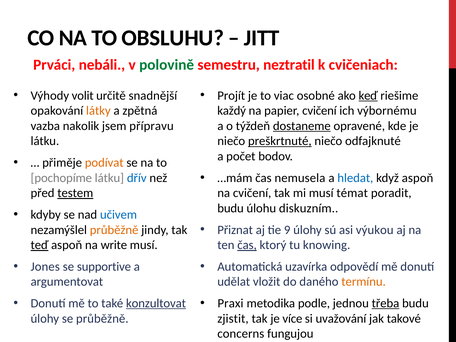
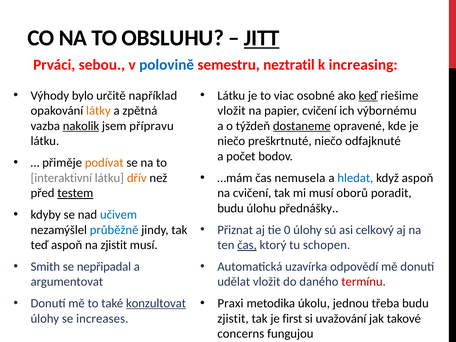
JITT underline: none -> present (262, 38)
nebáli: nebáli -> sebou (102, 65)
polovině colour: green -> blue (167, 65)
cvičeniach: cvičeniach -> increasing (363, 65)
volit: volit -> bylo (83, 96)
snadnější: snadnější -> například (153, 96)
Projít: Projít -> Látku (231, 96)
každý: každý -> vložit (231, 111)
nakolik underline: none -> present (81, 126)
preškrtnuté underline: present -> none (280, 141)
pochopíme: pochopíme -> interaktivní (61, 178)
dřív colour: blue -> orange (137, 178)
témat: témat -> oborů (352, 193)
diskuzním: diskuzním -> přednášky (309, 208)
9: 9 -> 0 (287, 230)
výukou: výukou -> celkový (375, 230)
průběžně colour: orange -> blue (114, 230)
teď underline: present -> none (39, 245)
na write: write -> zjistit (114, 245)
knowing: knowing -> schopen (327, 245)
Jones: Jones -> Smith (45, 267)
supportive: supportive -> nepřipadal (104, 267)
termínu colour: orange -> red (364, 282)
podle: podle -> úkolu (314, 303)
třeba underline: present -> none (385, 303)
se průběžně: průběžně -> increases (102, 319)
více: více -> first (292, 319)
